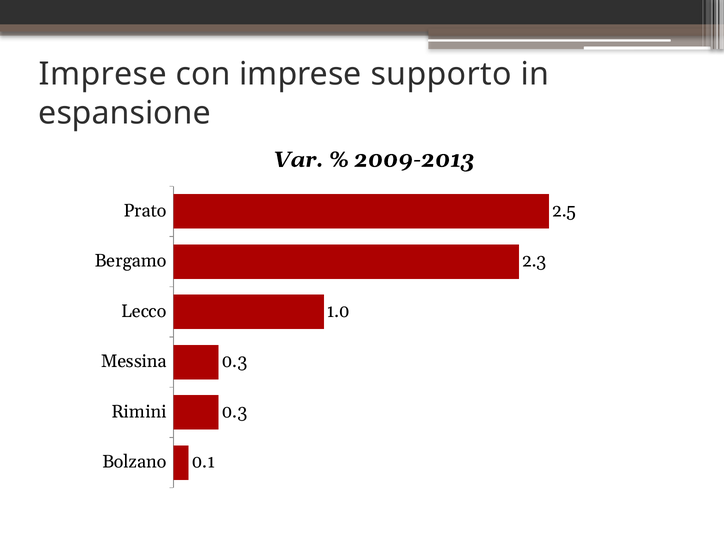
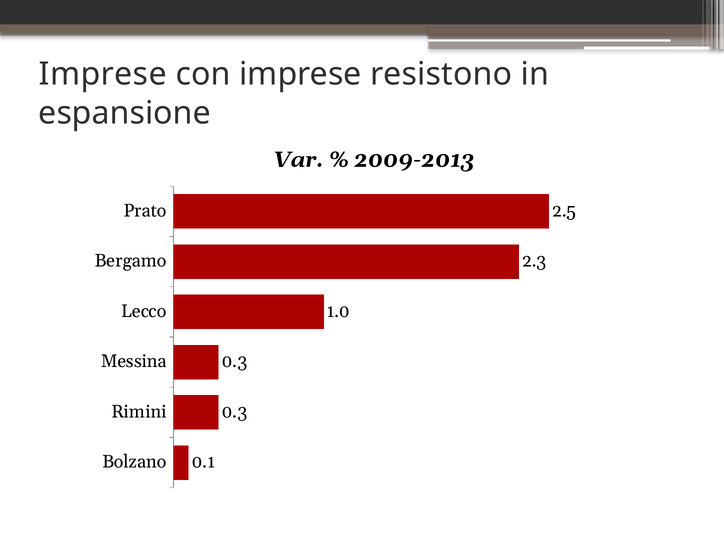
supporto: supporto -> resistono (441, 74)
